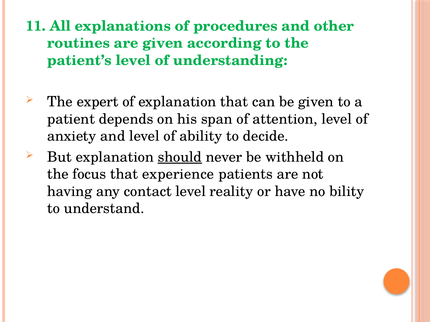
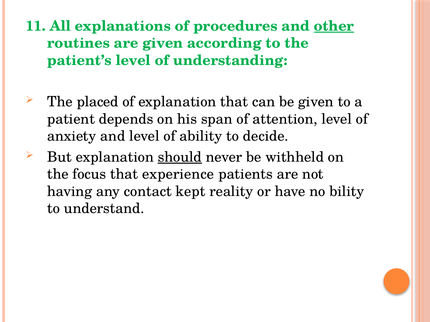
other underline: none -> present (334, 26)
expert: expert -> placed (98, 102)
contact level: level -> kept (190, 192)
